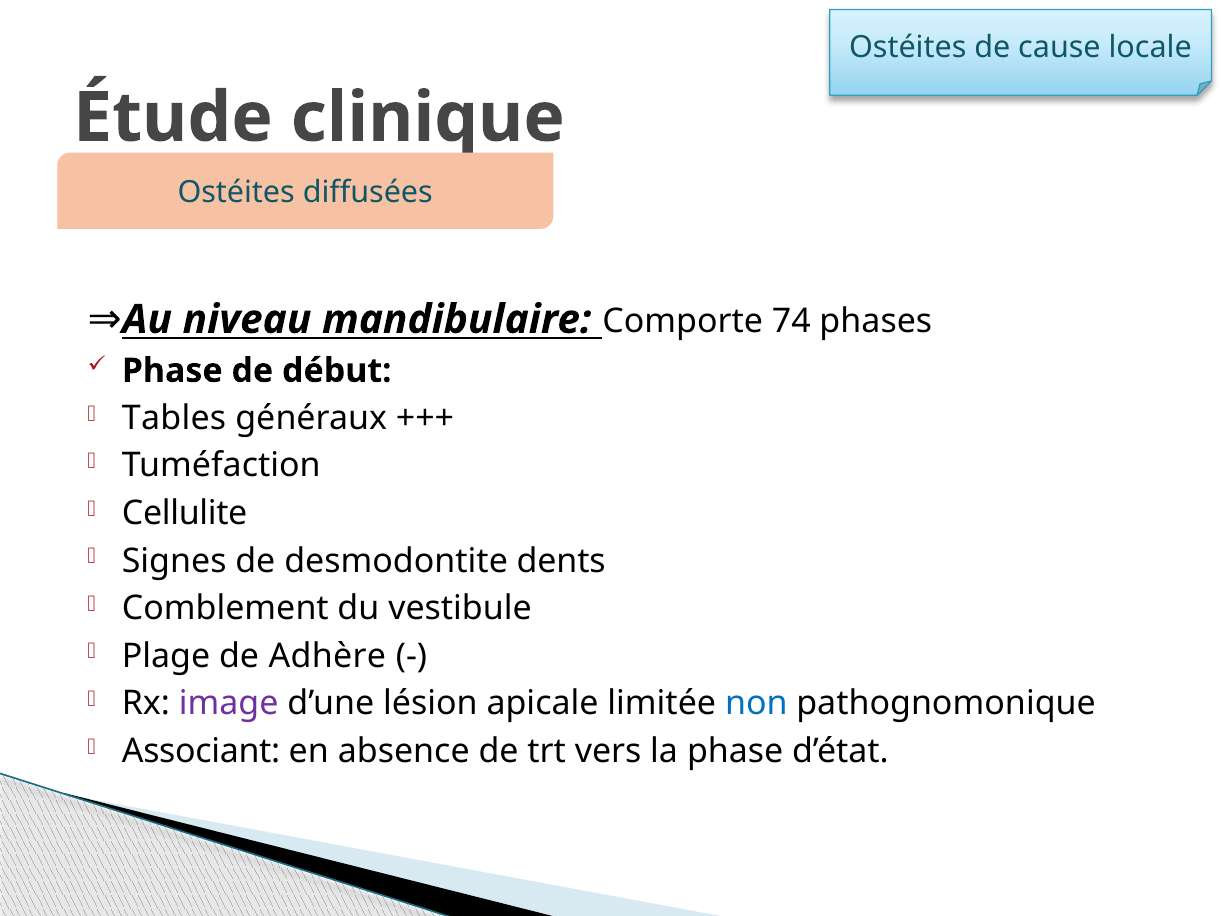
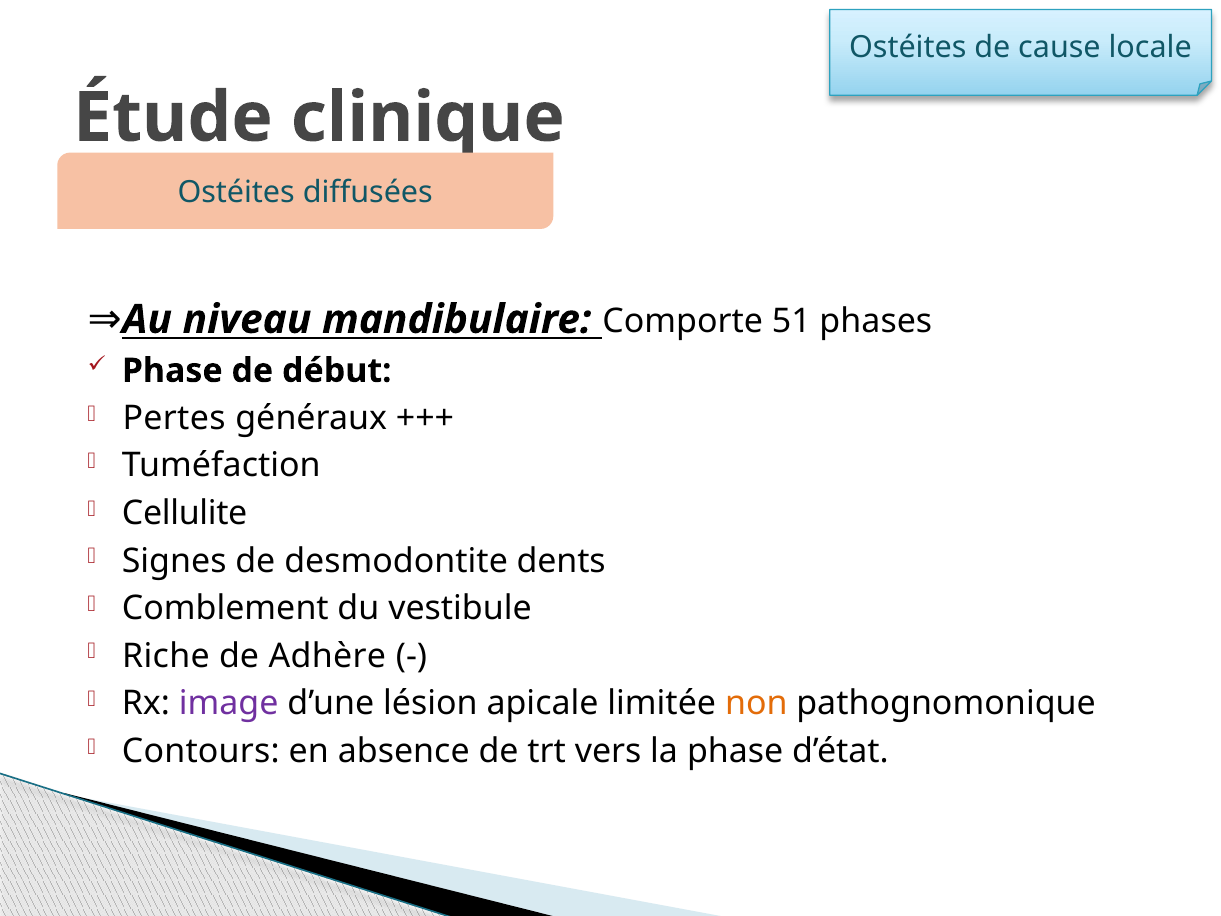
74: 74 -> 51 (791, 322)
Tables: Tables -> Pertes (174, 418)
Plage: Plage -> Riche (166, 656)
non colour: blue -> orange (756, 703)
Associant: Associant -> Contours (201, 751)
